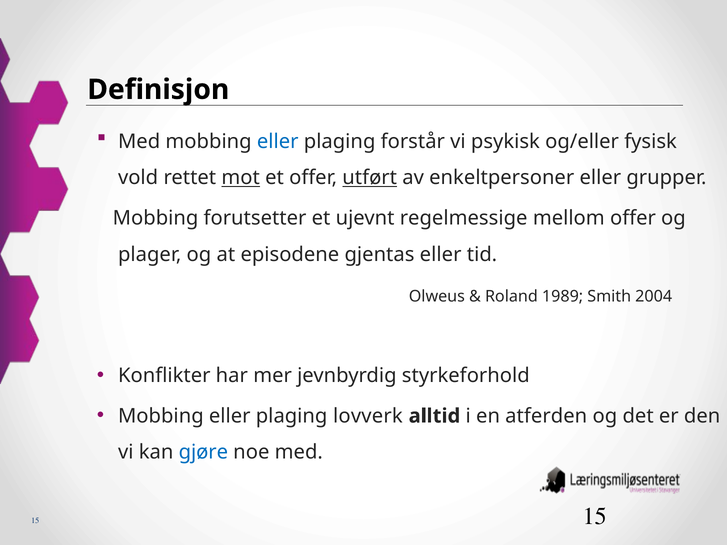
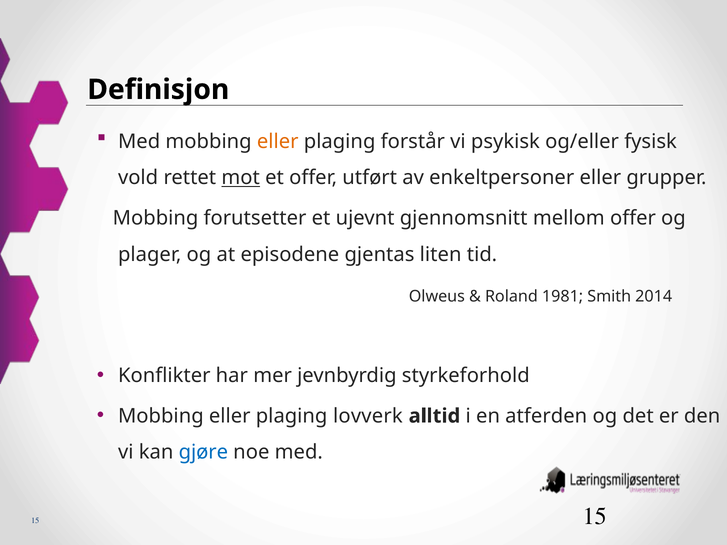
eller colour: blue -> orange (278, 142)
utført underline: present -> none (370, 178)
regelmessige: regelmessige -> gjennomsnitt (464, 218)
gjentas eller: eller -> liten (441, 255)
1989: 1989 -> 1981 (563, 296)
2004: 2004 -> 2014 (654, 296)
